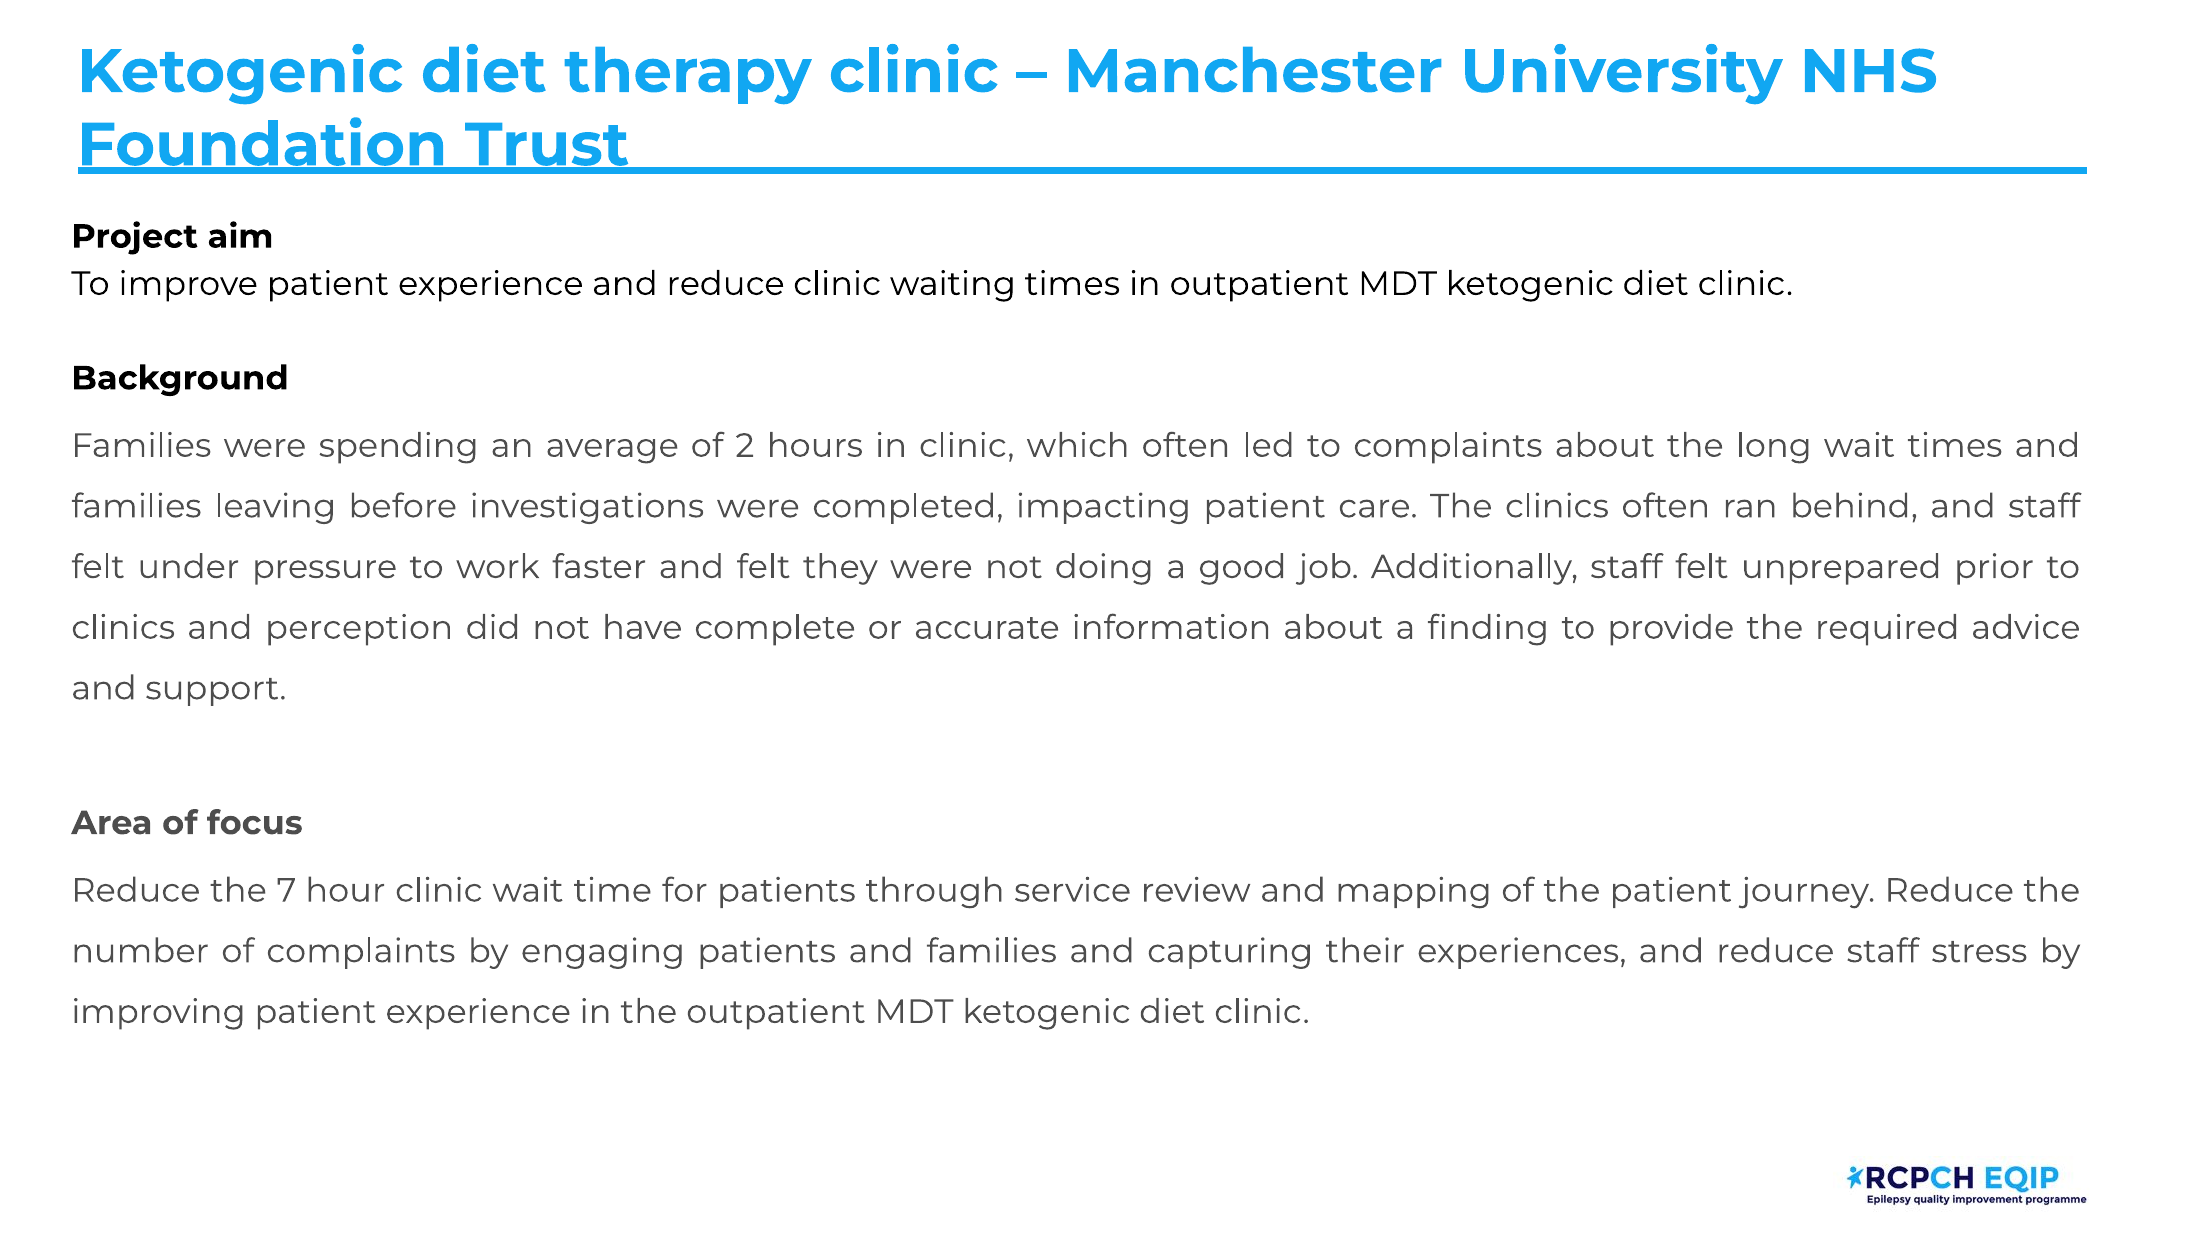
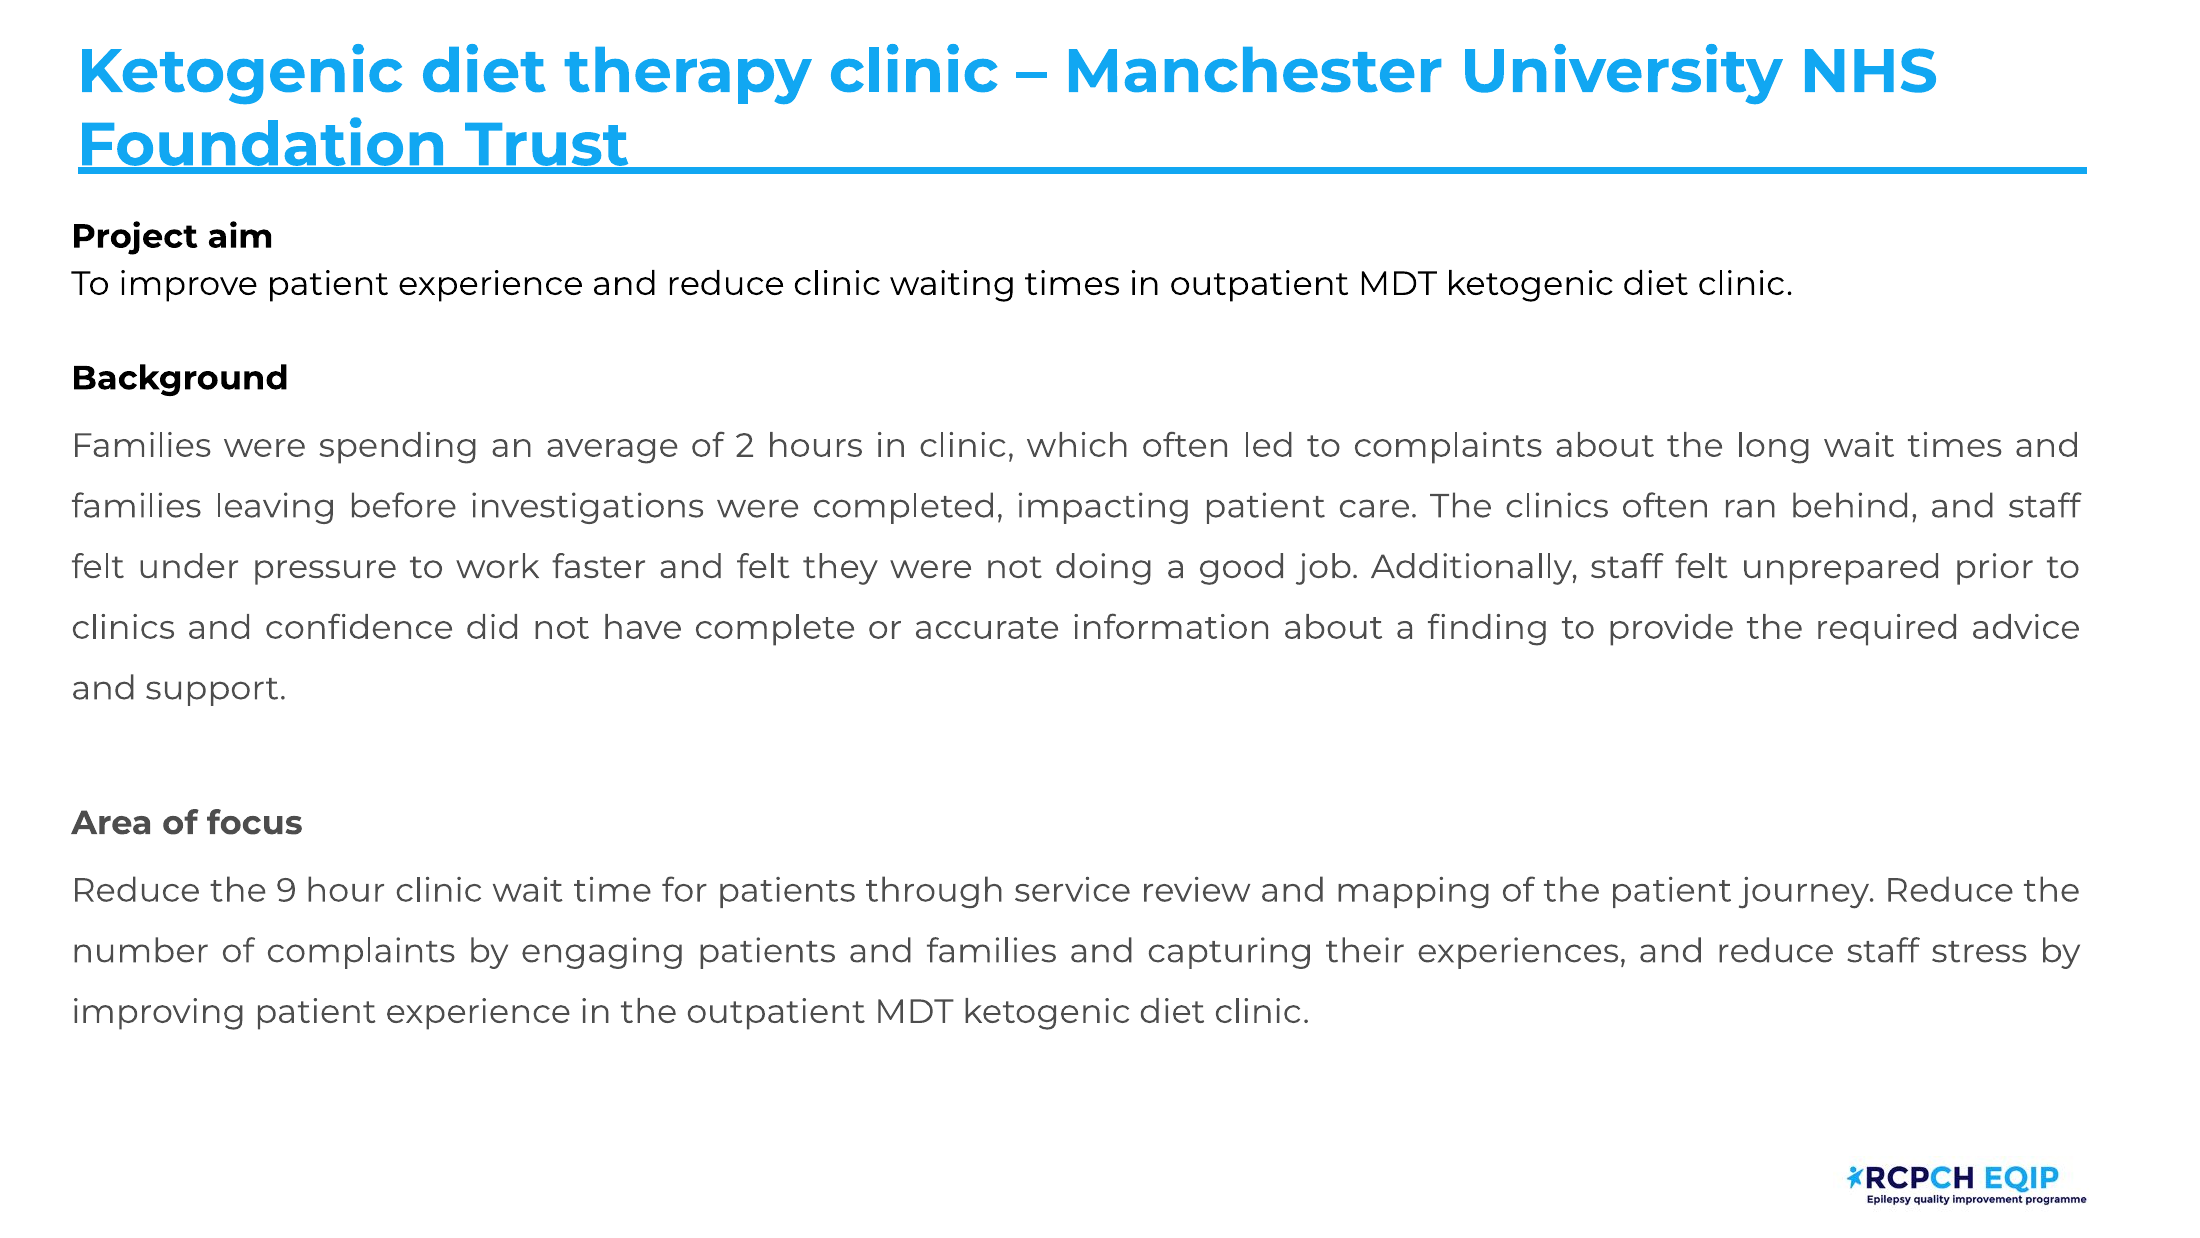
perception: perception -> confidence (359, 627)
7: 7 -> 9 (286, 890)
